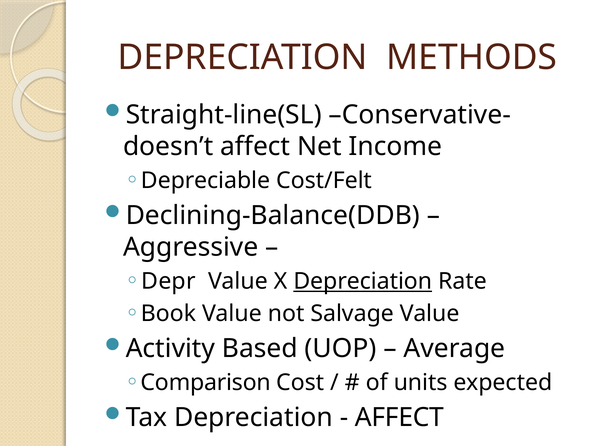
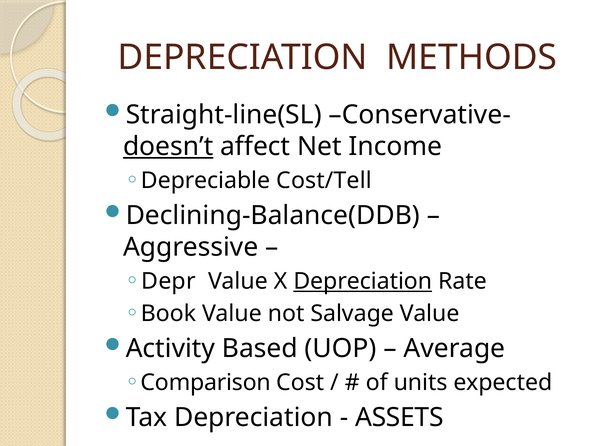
doesn’t underline: none -> present (168, 147)
Cost/Felt: Cost/Felt -> Cost/Tell (324, 181)
AFFECT: AFFECT -> ASSETS (399, 418)
